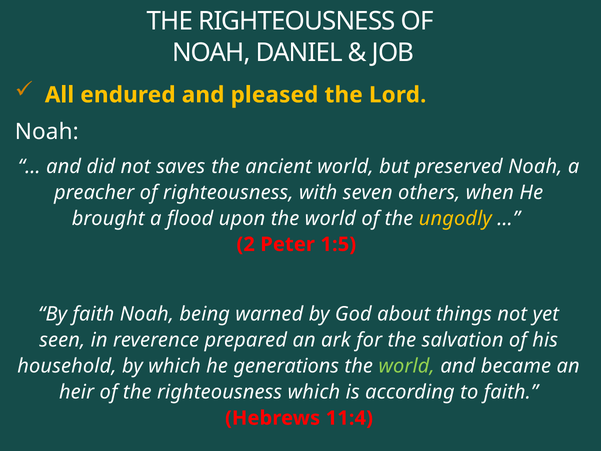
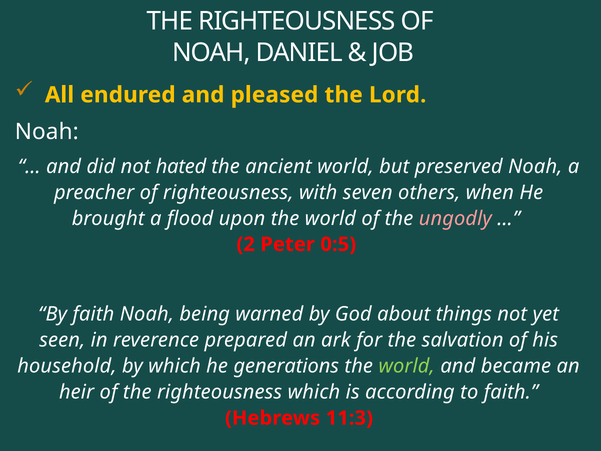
saves: saves -> hated (181, 166)
ungodly colour: yellow -> pink (455, 218)
1:5: 1:5 -> 0:5 (338, 244)
11:4: 11:4 -> 11:3 (349, 418)
